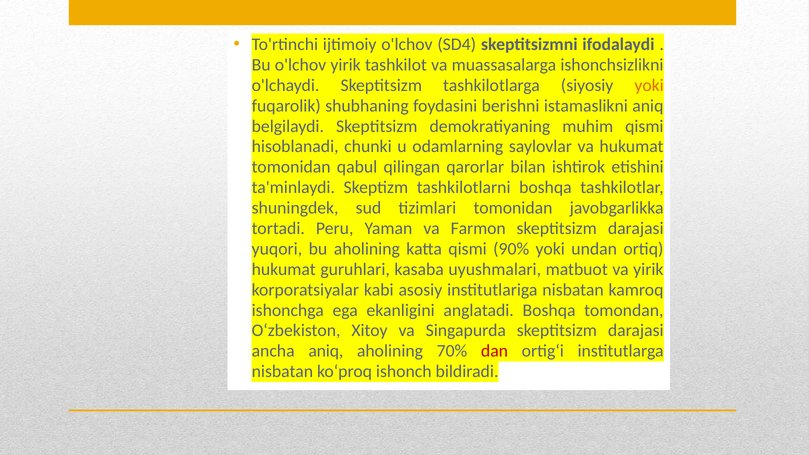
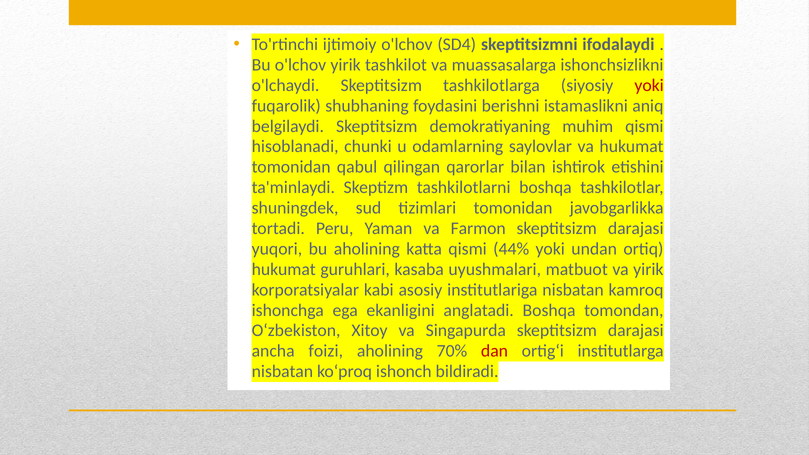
yoki colour: orange -> red (649, 85)
90%: 90% -> 44% (511, 249)
ancha aniq: aniq -> foizi (326, 351)
